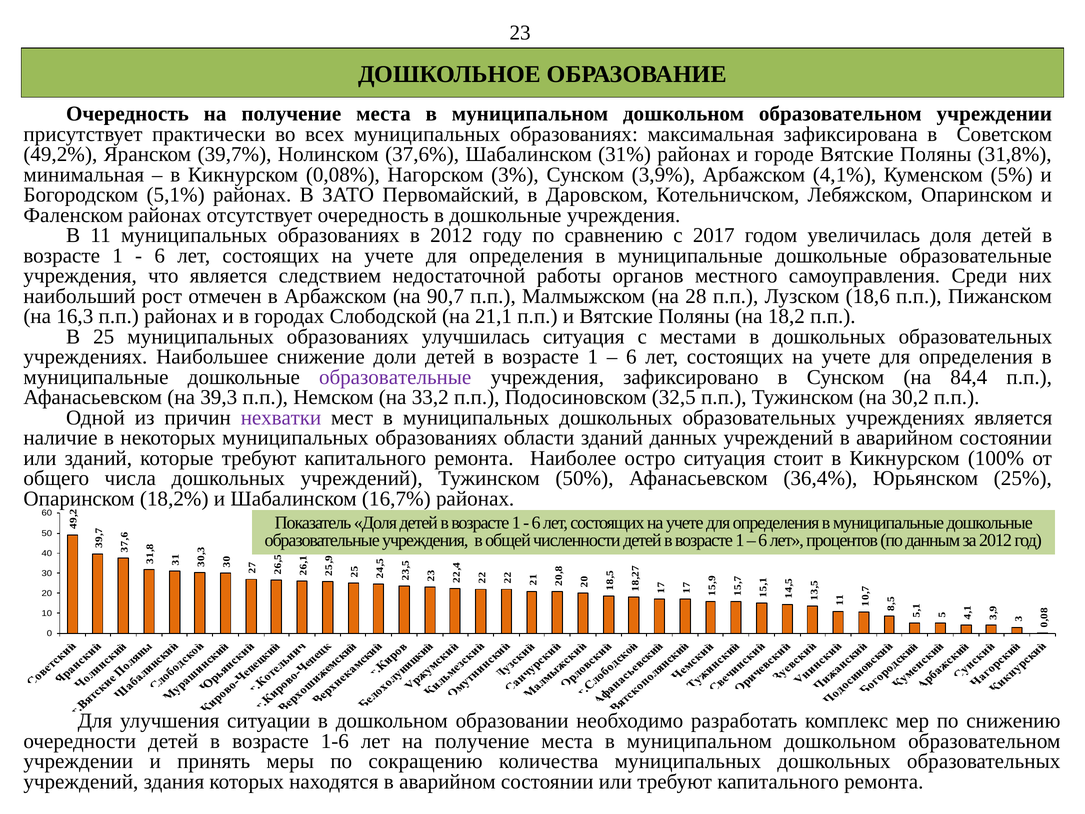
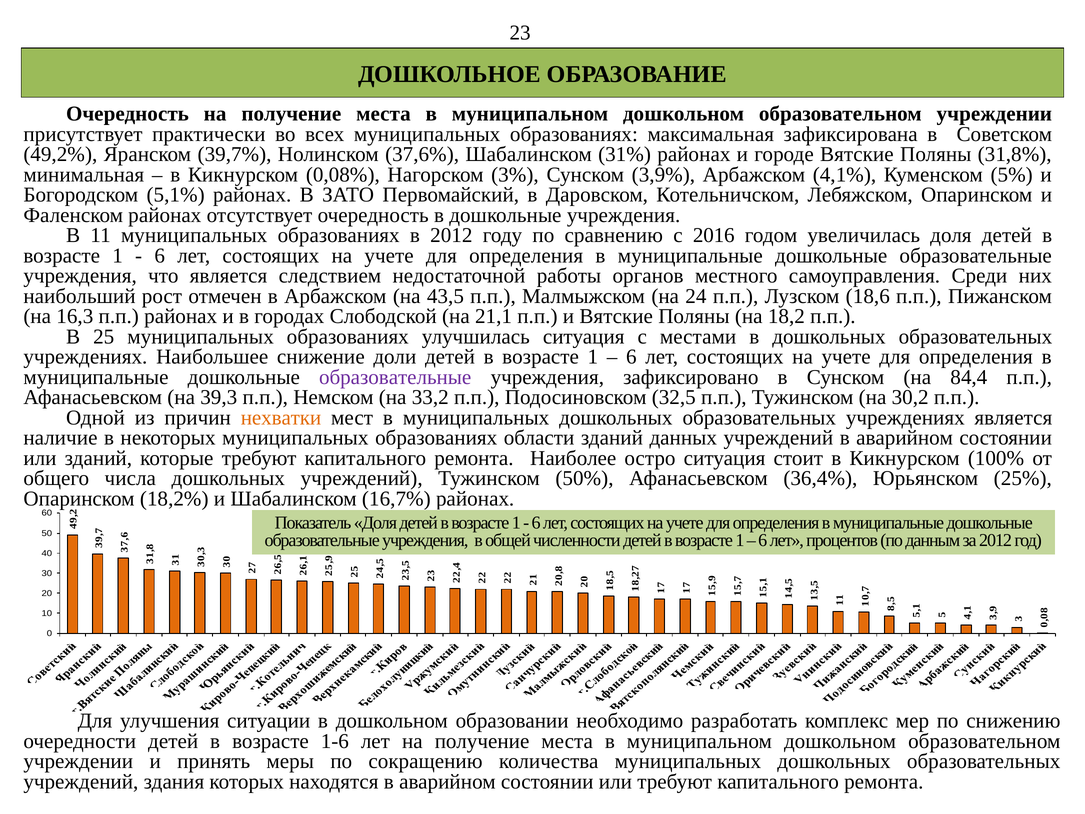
2017: 2017 -> 2016 (714, 235)
90,7: 90,7 -> 43,5 (445, 296)
28: 28 -> 24 (696, 296)
нехватки colour: purple -> orange (281, 418)
